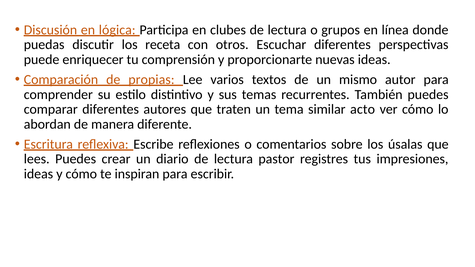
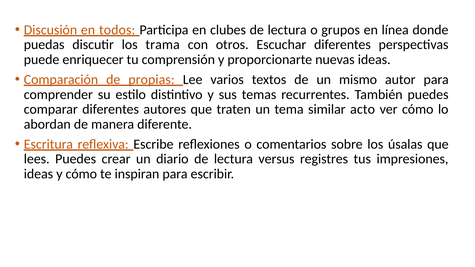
lógica: lógica -> todos (117, 30)
receta: receta -> trama (163, 45)
pastor: pastor -> versus (276, 159)
